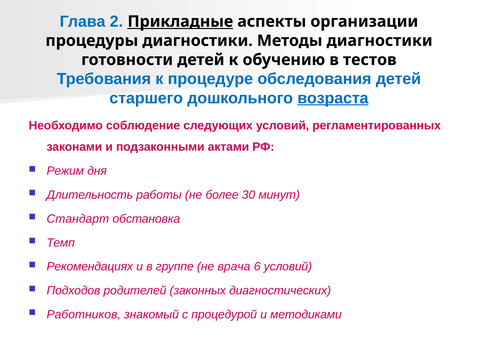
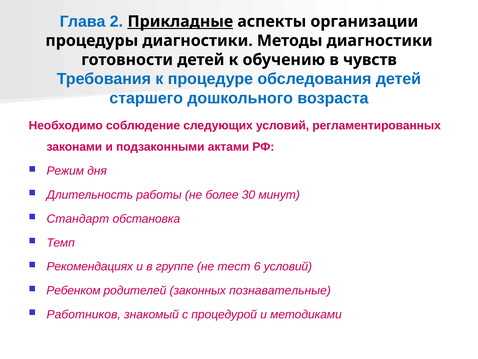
тестов: тестов -> чувств (370, 60)
возраста underline: present -> none (333, 98)
врача: врача -> тест (234, 266)
Подходов: Подходов -> Ребенком (73, 290)
диагностических: диагностических -> познавательные (280, 290)
